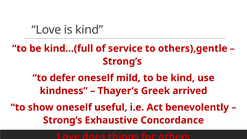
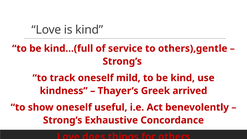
defer: defer -> track (63, 78)
